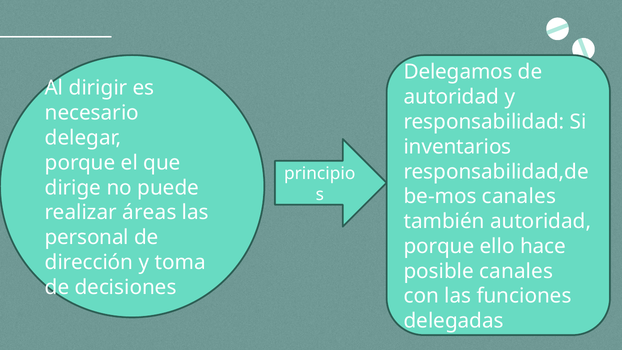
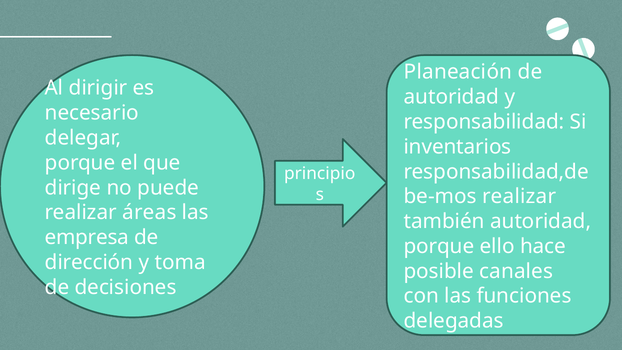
Delegamos: Delegamos -> Planeación (458, 72)
canales: canales -> realizar (519, 196)
personal: personal -> empresa (87, 237)
